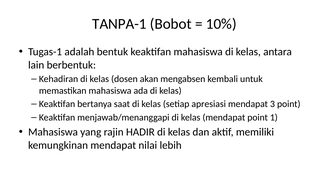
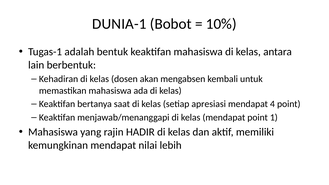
TANPA-1: TANPA-1 -> DUNIA-1 (119, 24)
3: 3 -> 4 (272, 104)
